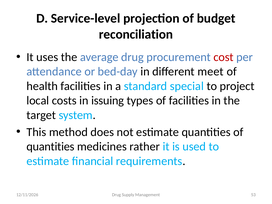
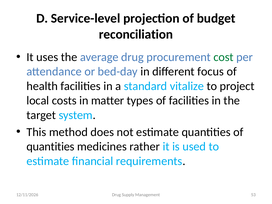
cost colour: red -> green (224, 57)
meet: meet -> focus (211, 72)
special: special -> vitalize (187, 86)
issuing: issuing -> matter (108, 101)
